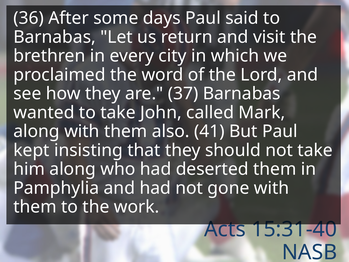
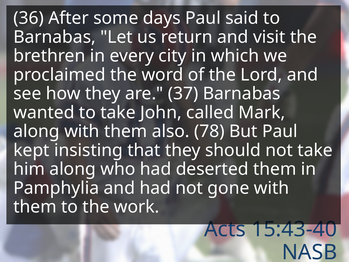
41: 41 -> 78 (209, 131)
15:31-40: 15:31-40 -> 15:43-40 (294, 229)
